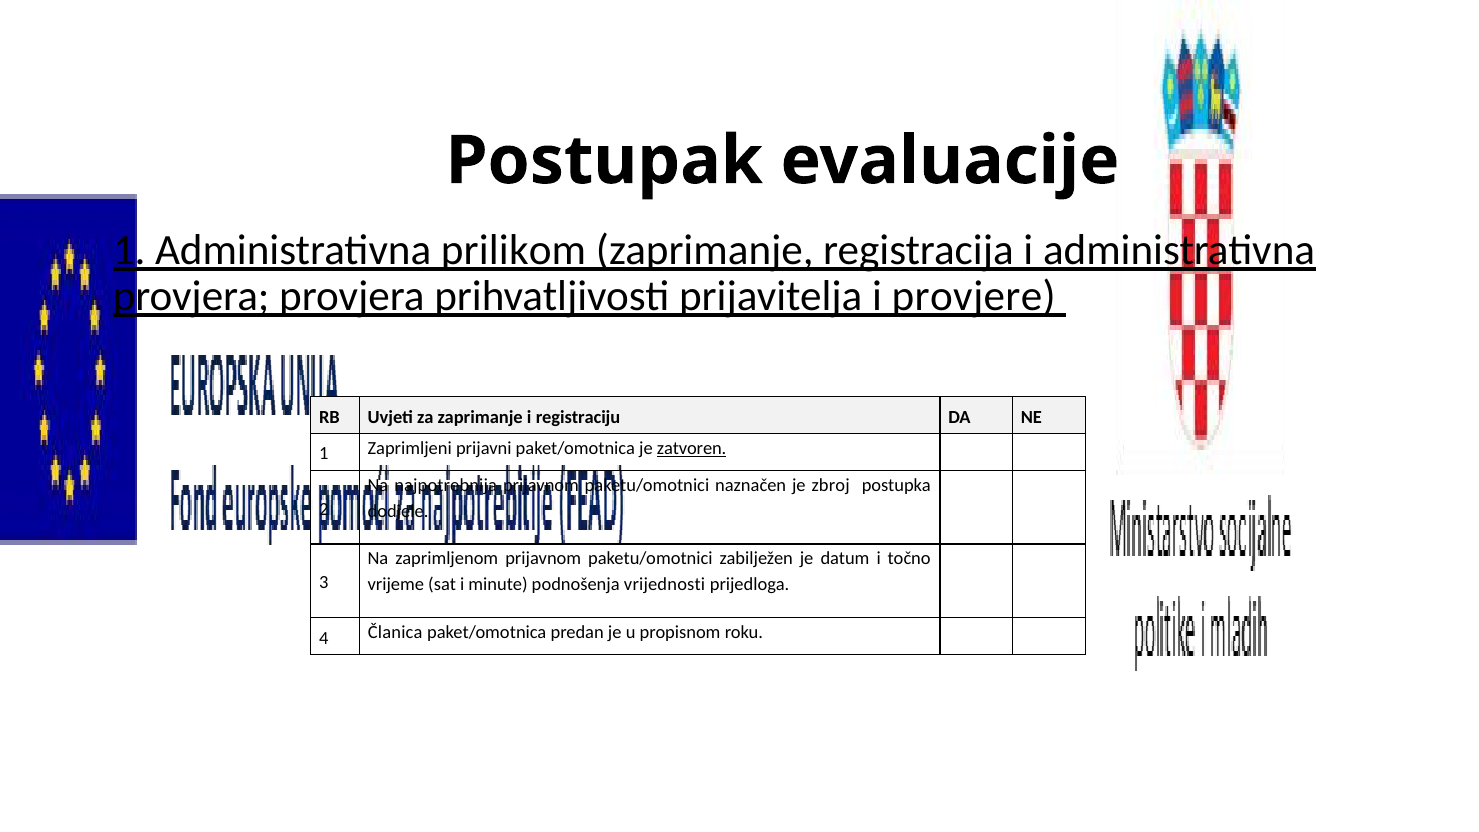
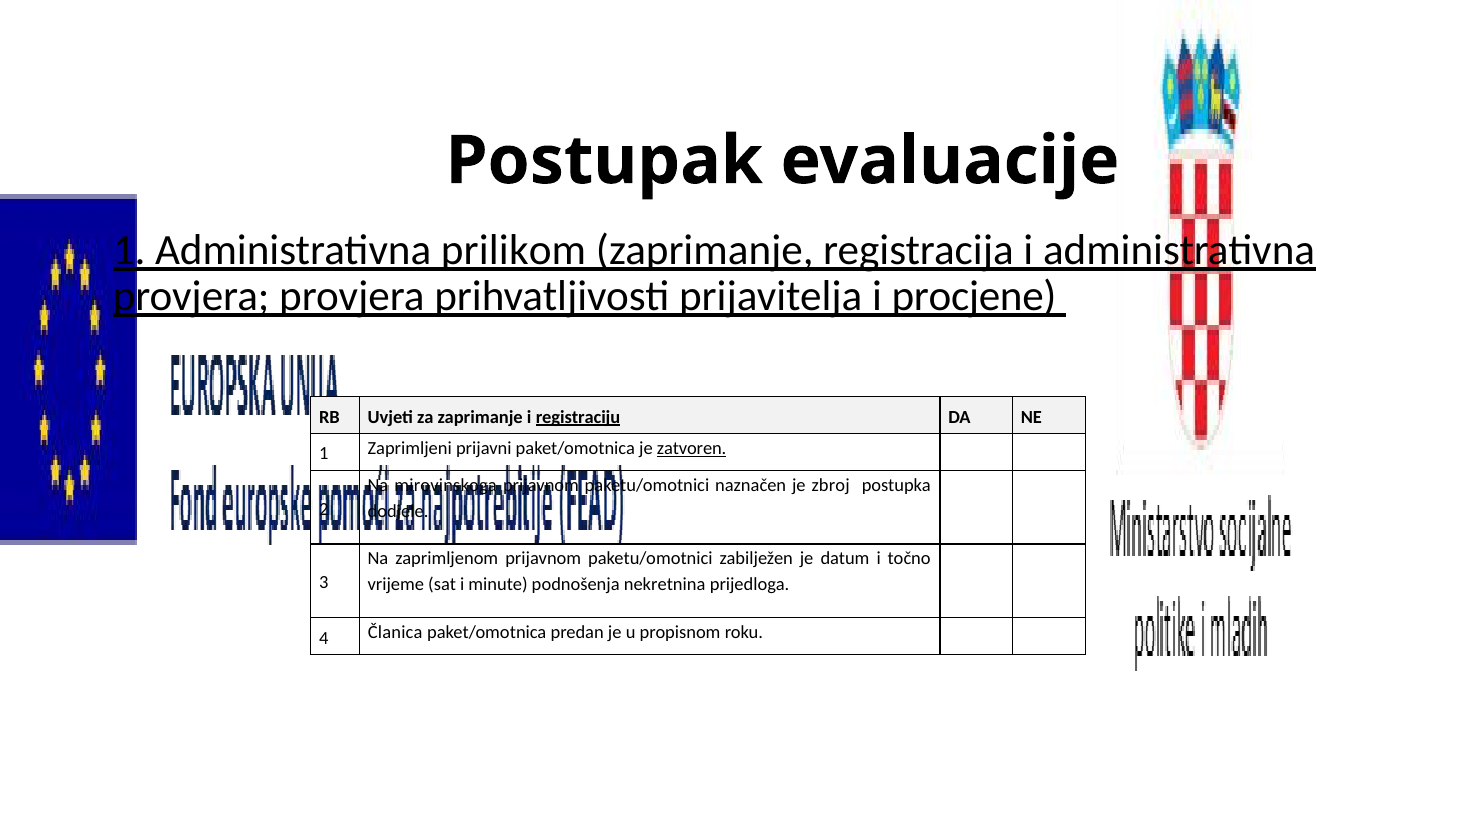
provjere: provjere -> procjene (974, 297)
registraciju underline: none -> present (578, 417)
najpotrebnija: najpotrebnija -> mirovinskoga (446, 485)
vrijednosti: vrijednosti -> nekretnina (665, 585)
